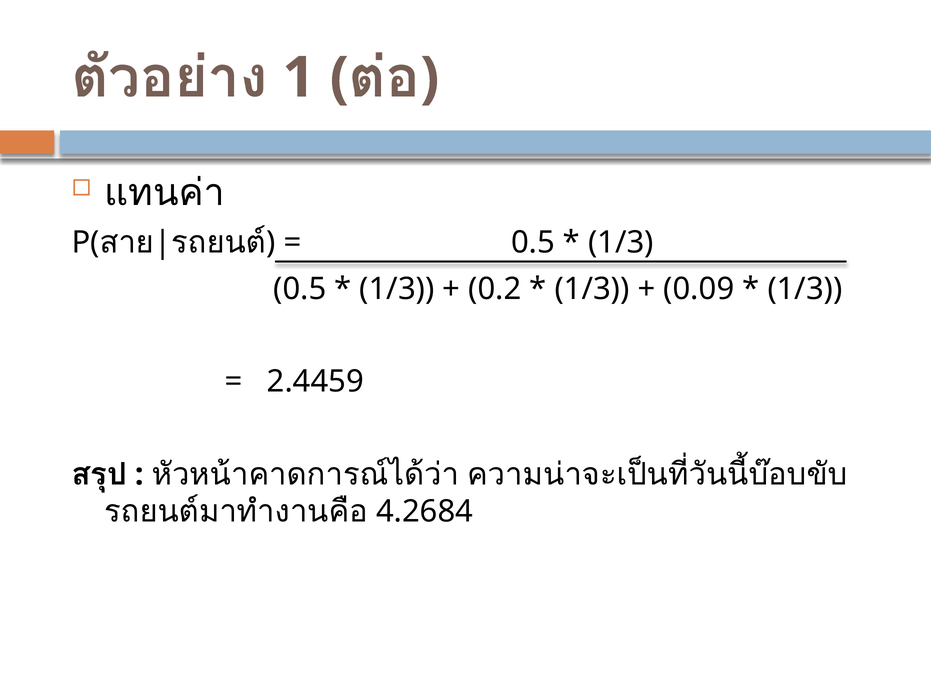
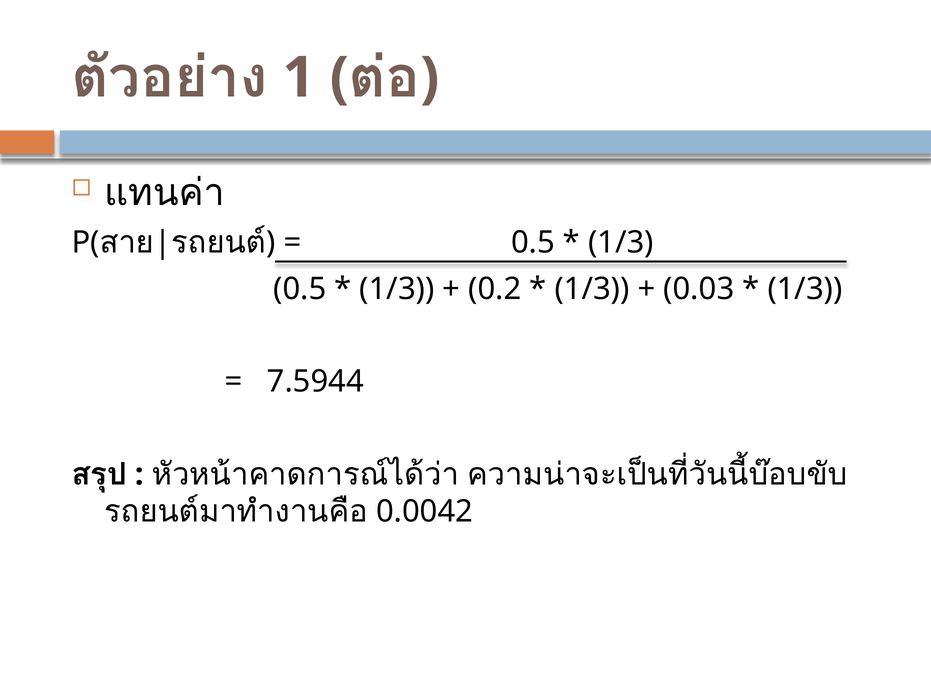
0.09: 0.09 -> 0.03 (699, 289)
2.4459: 2.4459 -> 7.5944 (315, 381)
4.2684: 4.2684 -> 0.0042 (425, 511)
